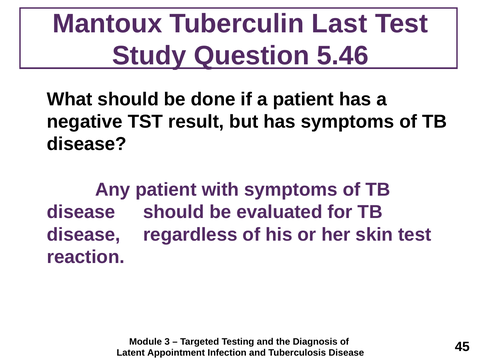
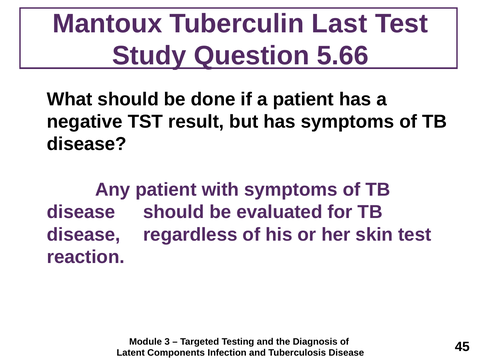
5.46: 5.46 -> 5.66 (343, 56)
Appointment: Appointment -> Components (176, 353)
